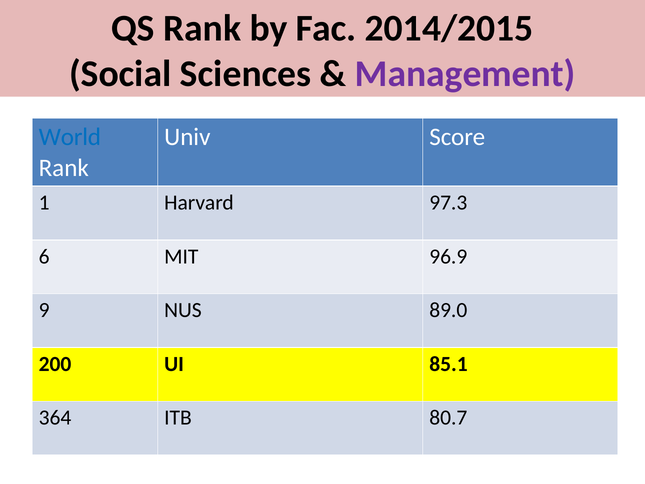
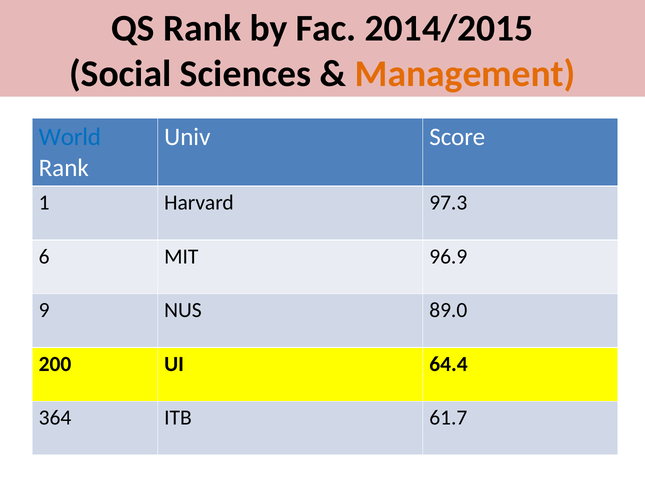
Management colour: purple -> orange (465, 74)
85.1: 85.1 -> 64.4 (448, 364)
80.7: 80.7 -> 61.7 (448, 418)
